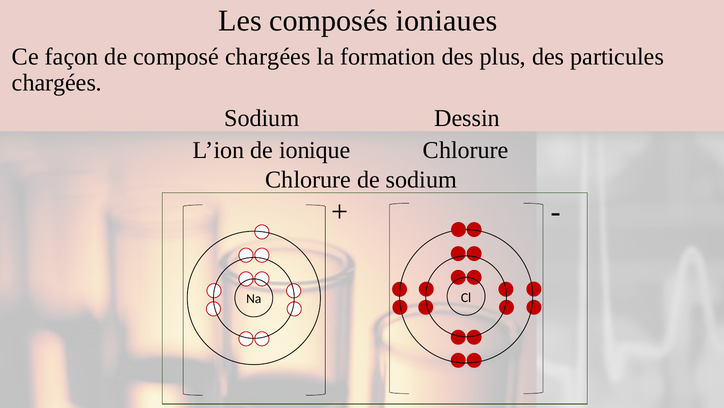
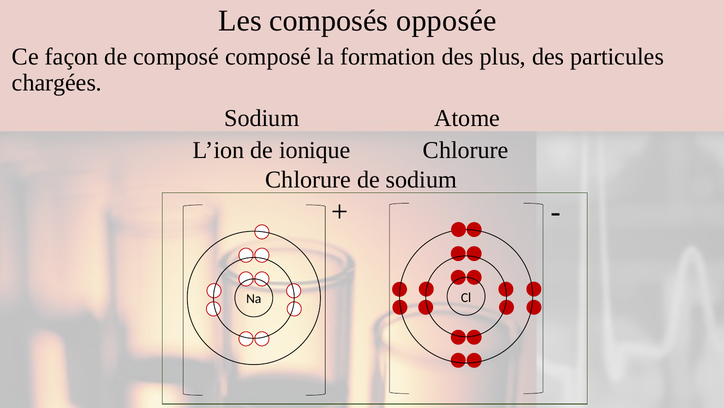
ioniaues: ioniaues -> opposée (446, 21)
composé chargées: chargées -> composé (268, 56)
Dessin: Dessin -> Atome (467, 118)
